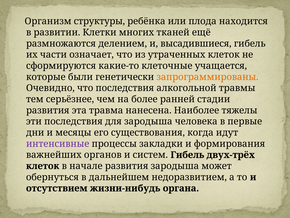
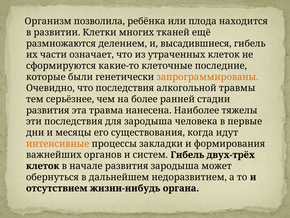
структуры: структуры -> позволила (99, 21)
учащается: учащается -> последние (221, 66)
интенсивные colour: purple -> orange (58, 143)
